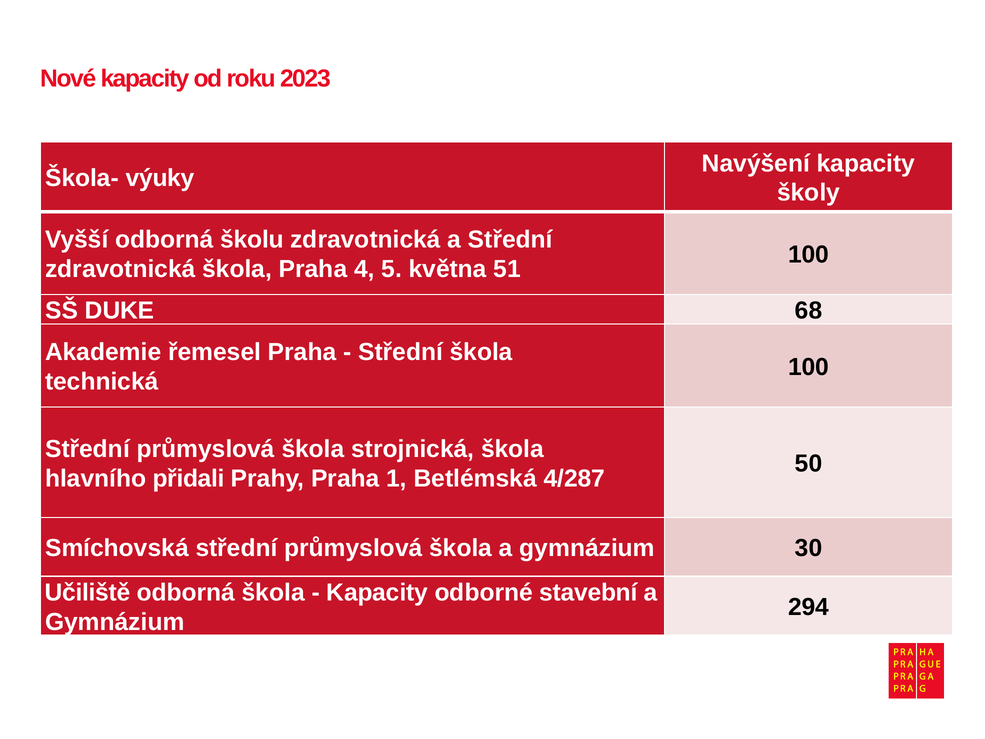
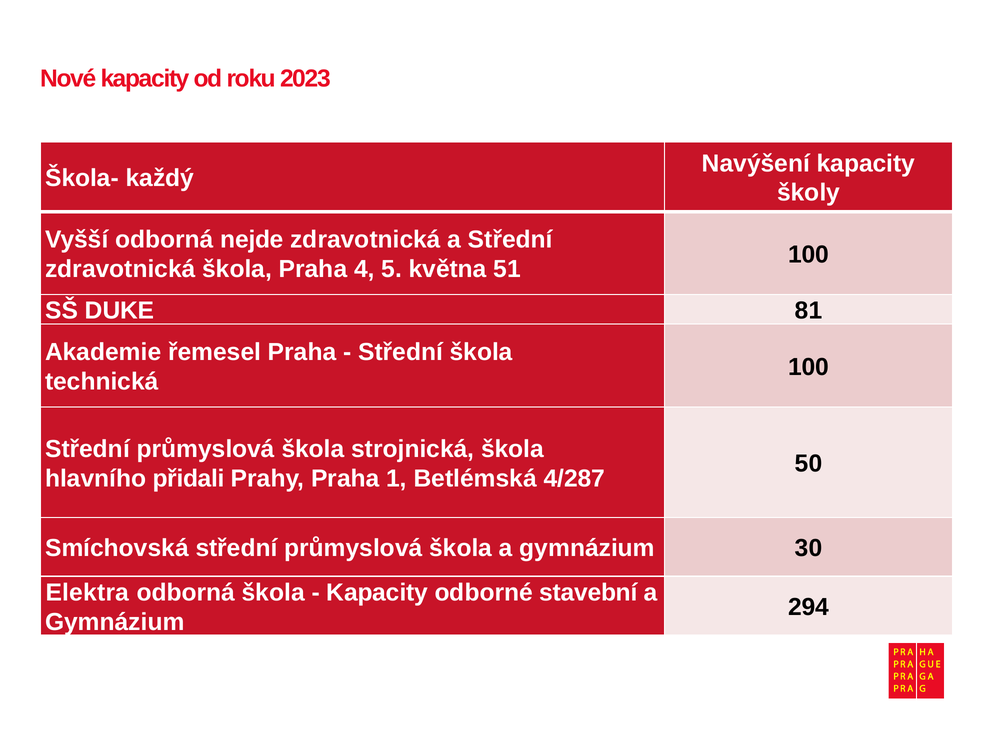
výuky: výuky -> každý (160, 178)
školu: školu -> nejde (252, 240)
68: 68 -> 81 (809, 311)
Učiliště: Učiliště -> Elektra (87, 592)
